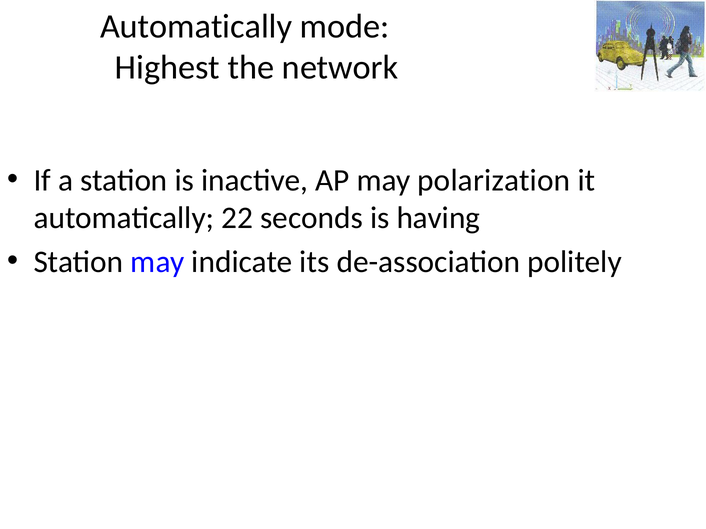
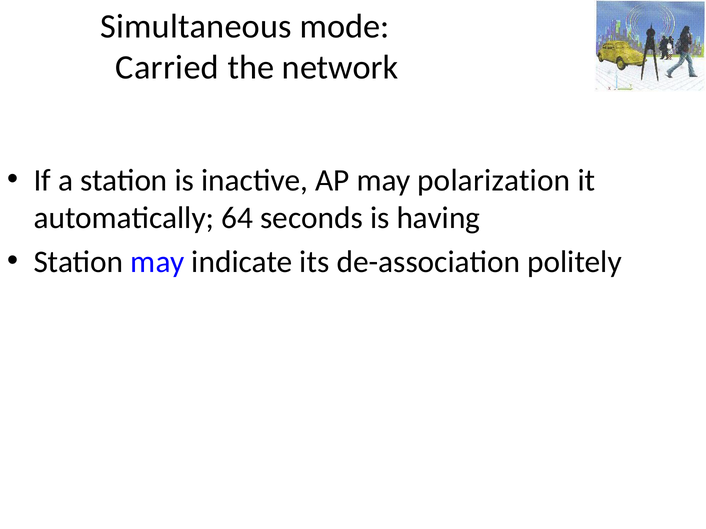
Automatically: Automatically -> Simultaneous (196, 27)
Highest: Highest -> Carried (167, 68)
22: 22 -> 64 (237, 218)
